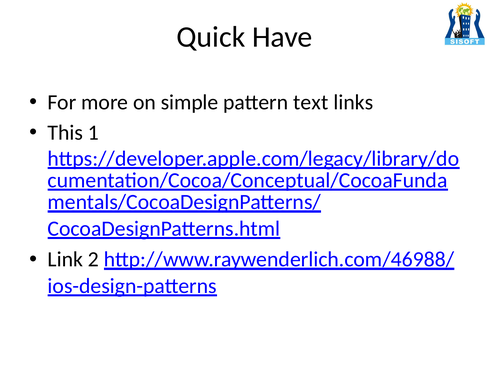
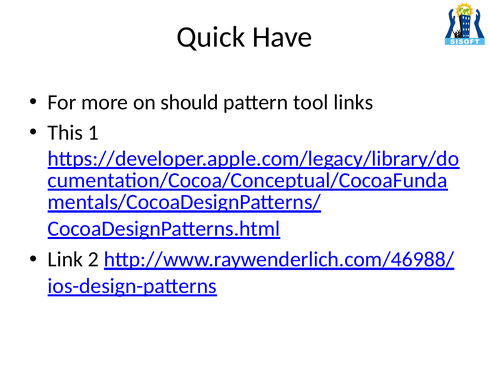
simple: simple -> should (190, 103)
text: text -> tool (311, 103)
